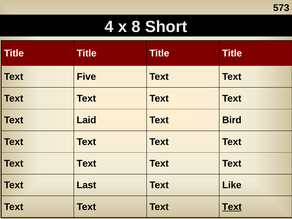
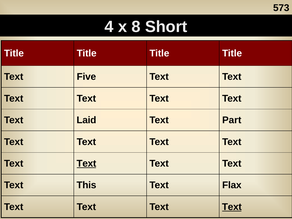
Bird: Bird -> Part (232, 120)
Text underline: none -> present (86, 163)
Last: Last -> This (86, 185)
Like: Like -> Flax (232, 185)
